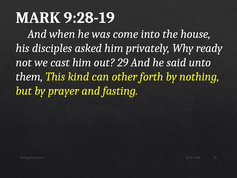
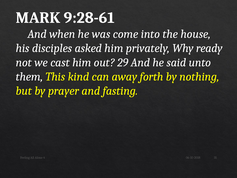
9:28-19: 9:28-19 -> 9:28-61 (89, 18)
other: other -> away (124, 77)
